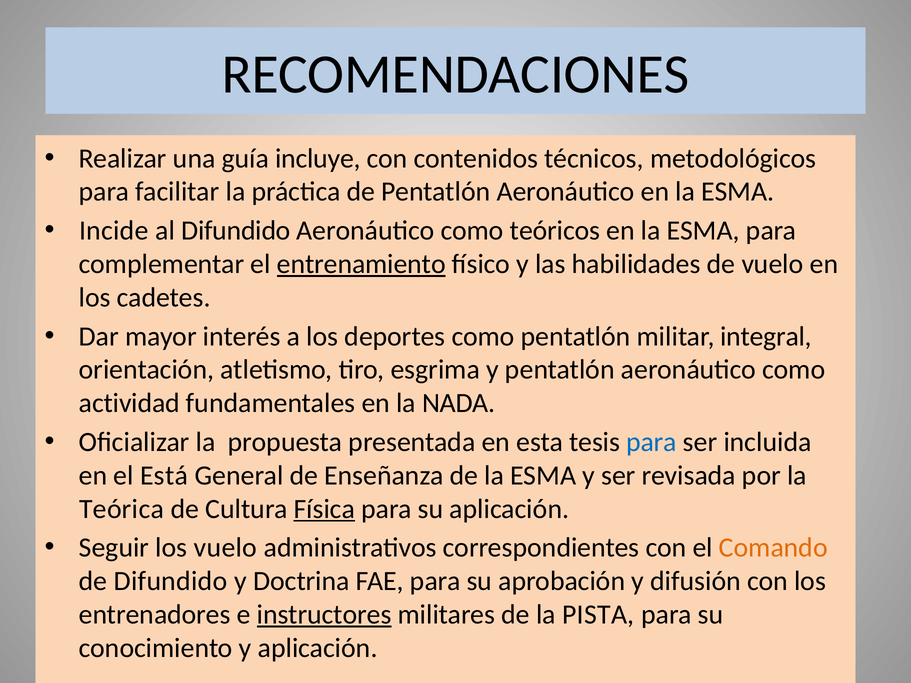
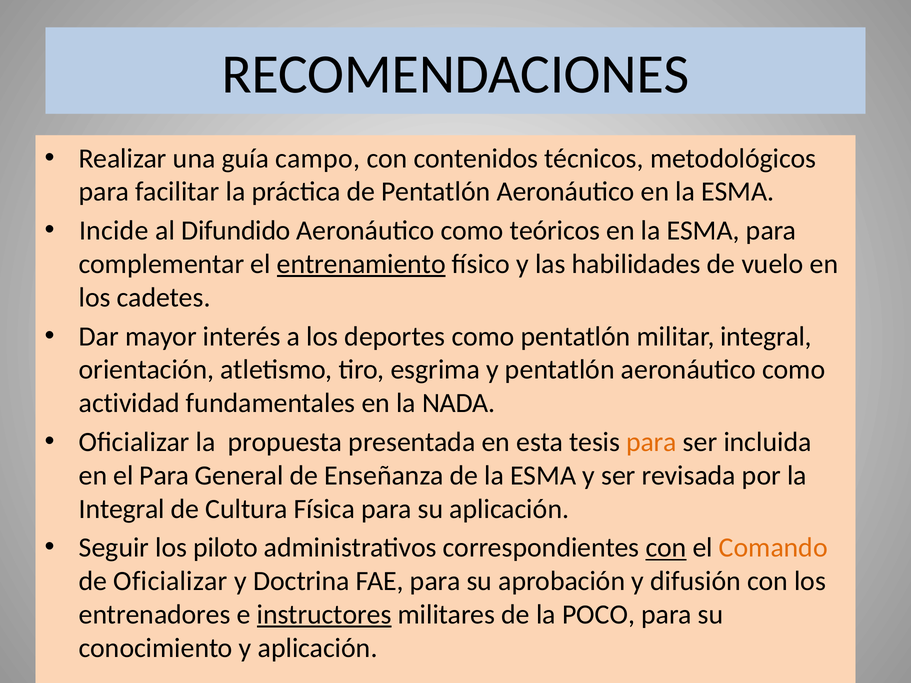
incluye: incluye -> campo (318, 158)
para colour: blue -> orange (652, 442)
el Está: Está -> Para (164, 476)
Teórica: Teórica -> Integral (122, 509)
Física underline: present -> none (324, 509)
los vuelo: vuelo -> piloto (226, 548)
con underline: none -> present (666, 548)
de Difundido: Difundido -> Oficializar (171, 581)
PISTA: PISTA -> POCO (598, 615)
